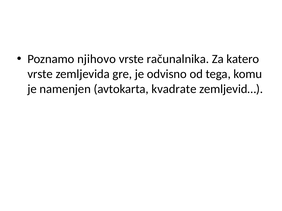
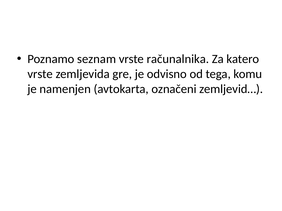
njihovo: njihovo -> seznam (97, 59)
kvadrate: kvadrate -> označeni (174, 89)
